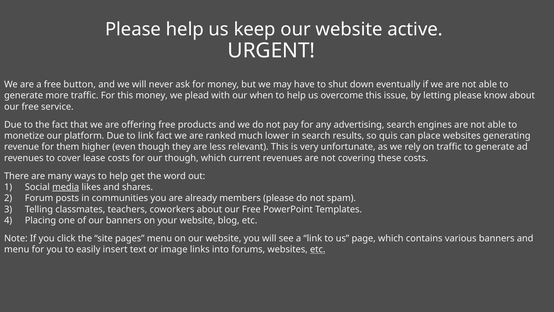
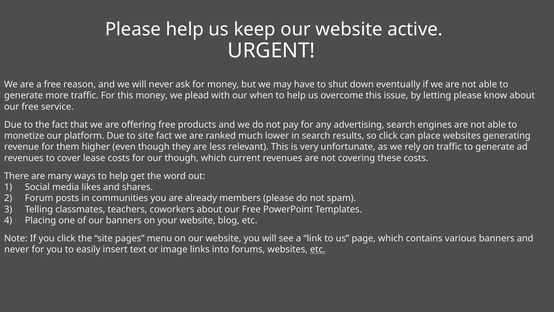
button: button -> reason (80, 84)
to link: link -> site (146, 136)
so quis: quis -> click (388, 136)
media underline: present -> none (66, 187)
menu: menu -> never (17, 249)
